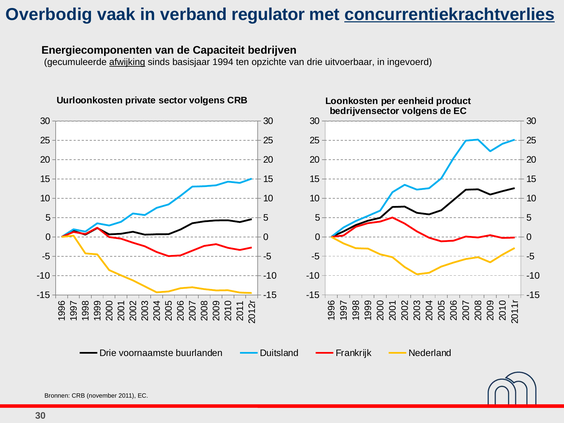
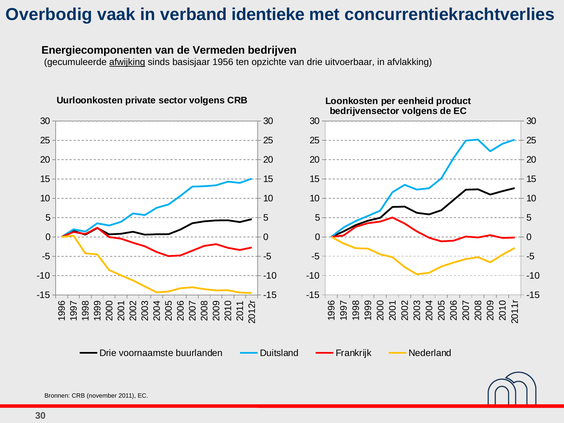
regulator: regulator -> identieke (268, 14)
concurrentiekrachtverlies underline: present -> none (450, 14)
Capaciteit: Capaciteit -> Vermeden (219, 50)
1994: 1994 -> 1956 (223, 62)
ingevoerd: ingevoerd -> afvlakking (410, 62)
